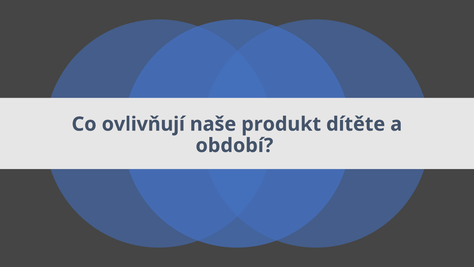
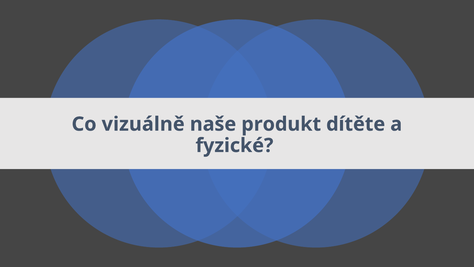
ovlivňují: ovlivňují -> vizuálně (143, 124)
období: období -> fyzické (234, 145)
